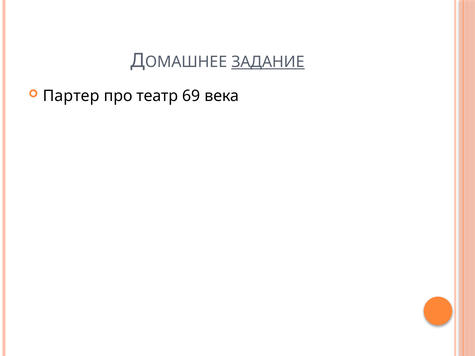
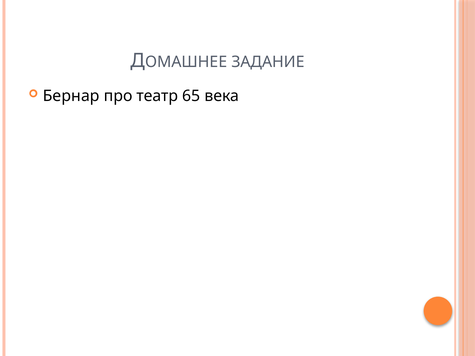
ЗАДАНИЕ underline: present -> none (268, 62)
Партер: Партер -> Бернар (71, 96)
69: 69 -> 65 (191, 96)
